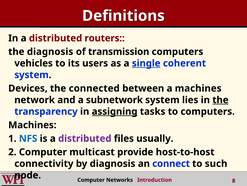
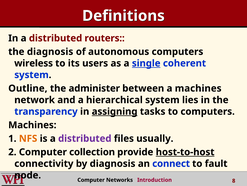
transmission: transmission -> autonomous (119, 52)
vehicles: vehicles -> wireless (34, 63)
Devices: Devices -> Outline (28, 88)
connected: connected -> administer (94, 88)
subnetwork: subnetwork -> hierarchical (114, 100)
the underline: present -> none (220, 100)
NFS colour: blue -> orange (28, 138)
multicast: multicast -> collection (92, 151)
host-to-host underline: none -> present (185, 151)
such: such -> fault (216, 163)
